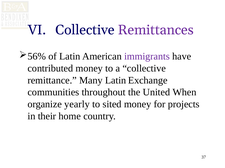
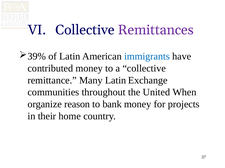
56%: 56% -> 39% (37, 57)
immigrants colour: purple -> blue (147, 57)
yearly: yearly -> reason (77, 105)
sited: sited -> bank (112, 105)
